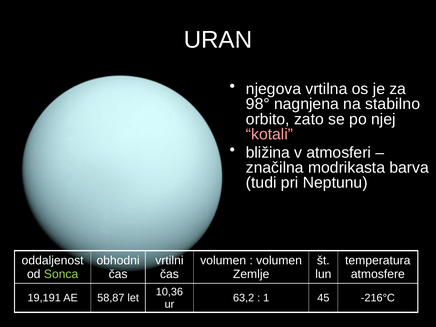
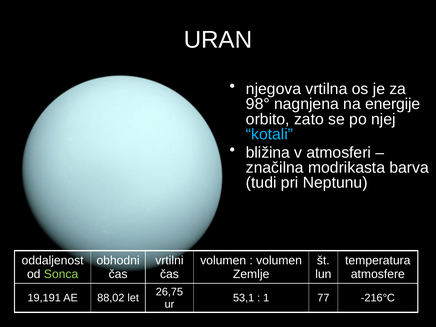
stabilno: stabilno -> energije (393, 104)
kotali colour: pink -> light blue (270, 134)
10,36: 10,36 -> 26,75 (169, 292)
58,87: 58,87 -> 88,02 (111, 298)
63,2: 63,2 -> 53,1 (244, 298)
45: 45 -> 77 (323, 298)
